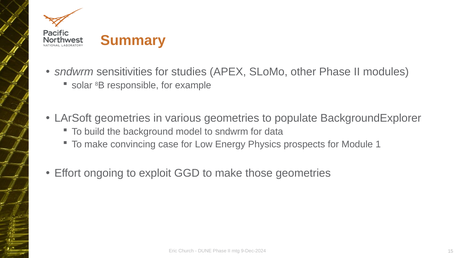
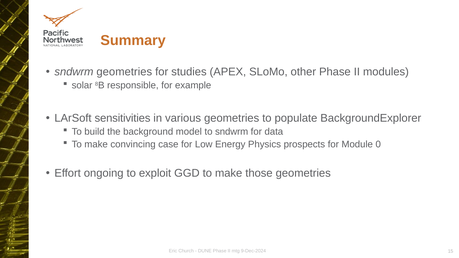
sndwrm sensitivities: sensitivities -> geometries (124, 72)
LArSoft geometries: geometries -> sensitivities (123, 118)
1: 1 -> 0 (378, 145)
